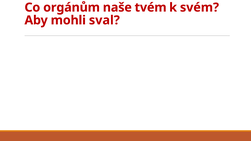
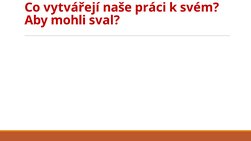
orgánům: orgánům -> vytvářejí (71, 7)
tvém: tvém -> práci (151, 7)
